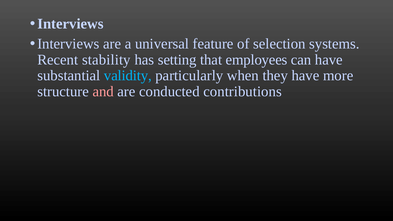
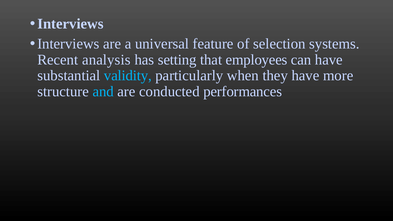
stability: stability -> analysis (106, 60)
and colour: pink -> light blue (103, 91)
contributions: contributions -> performances (243, 91)
